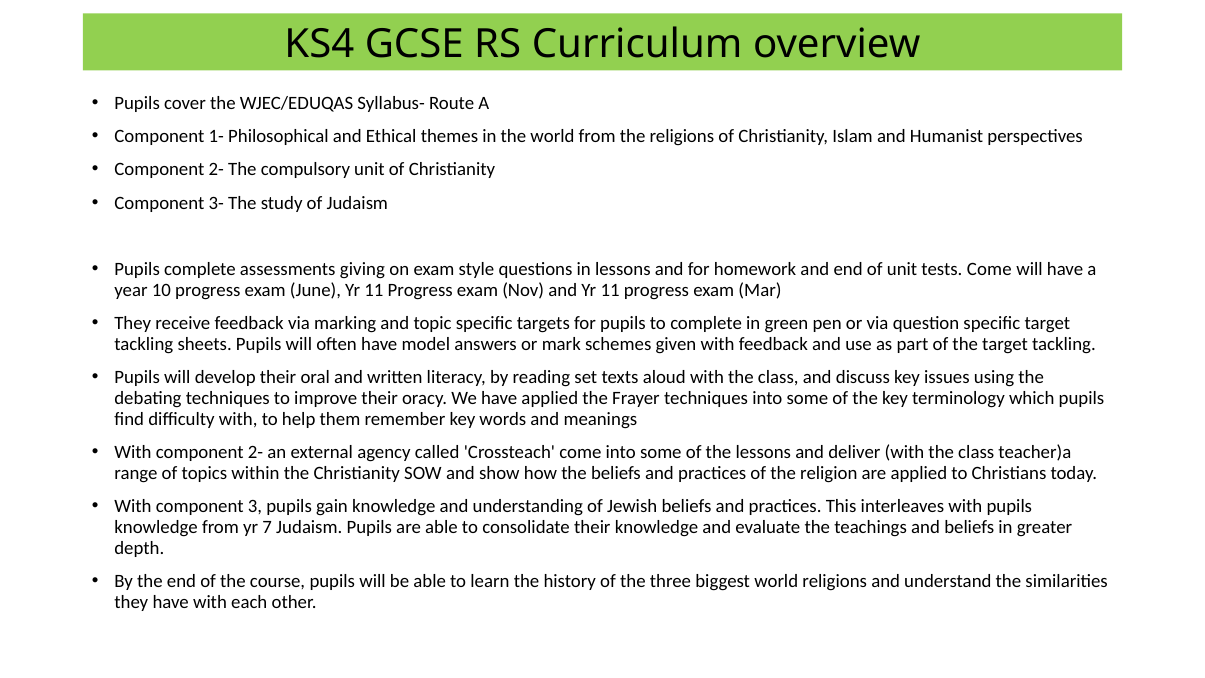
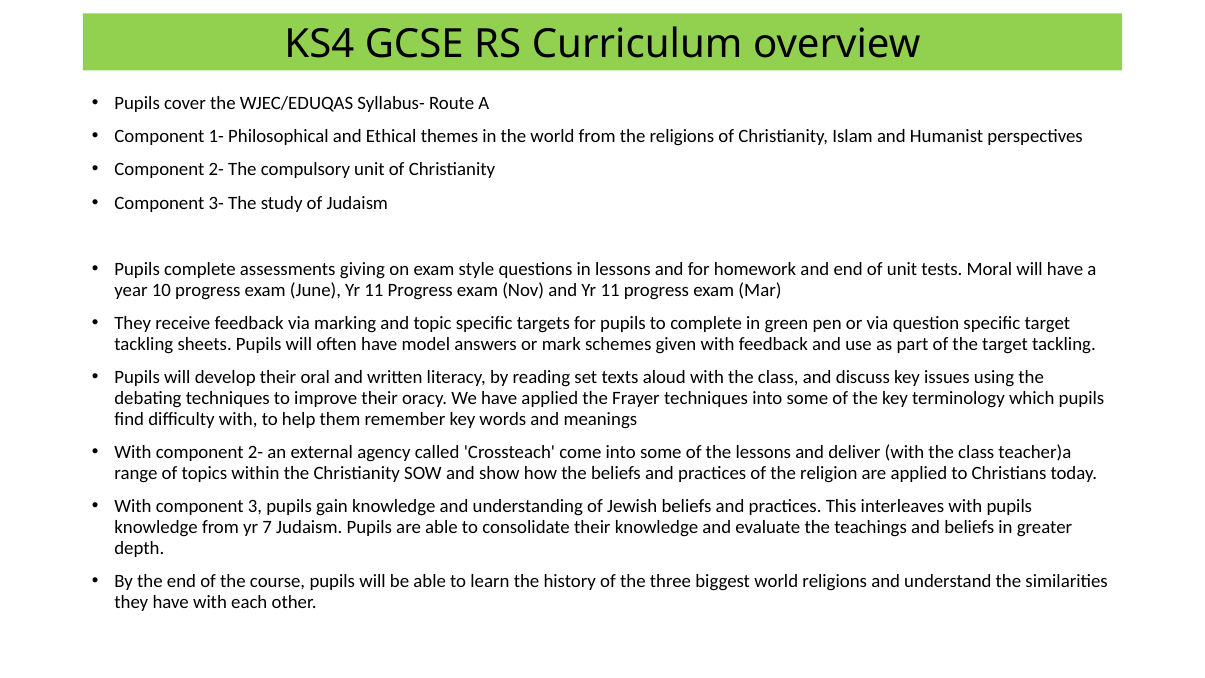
tests Come: Come -> Moral (989, 270)
